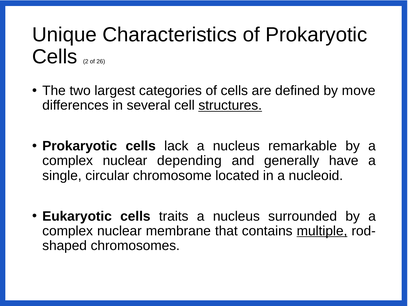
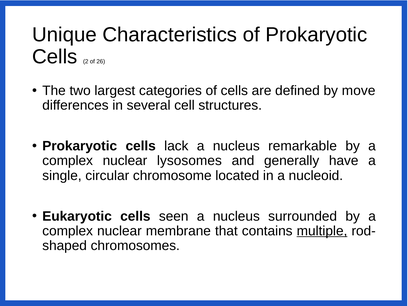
structures underline: present -> none (230, 105)
depending: depending -> lysosomes (189, 161)
traits: traits -> seen (174, 216)
